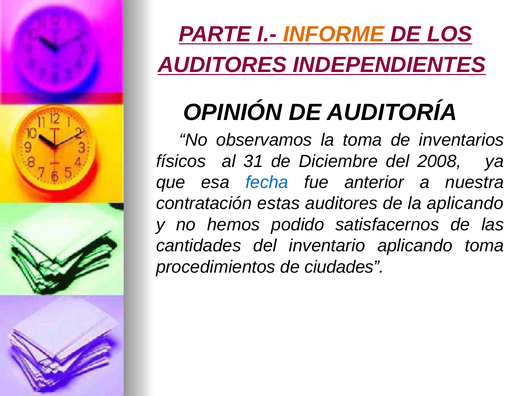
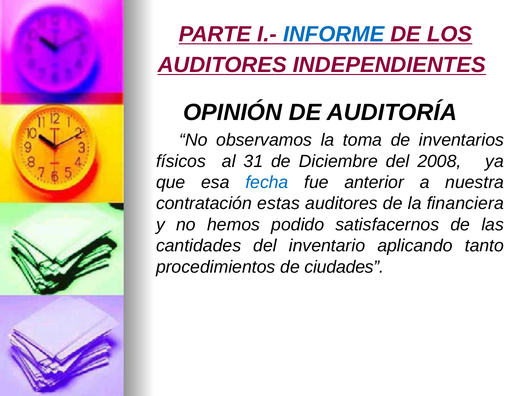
INFORME colour: orange -> blue (334, 34)
la aplicando: aplicando -> financiera (465, 204)
aplicando toma: toma -> tanto (484, 246)
